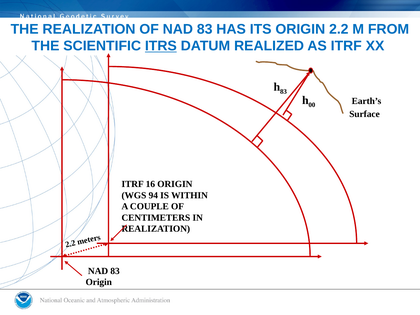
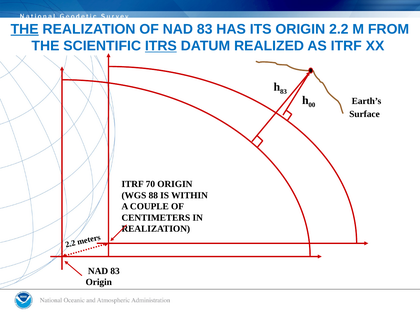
THE underline: none -> present (25, 29)
16: 16 -> 70 (150, 184)
94: 94 -> 88 (153, 195)
